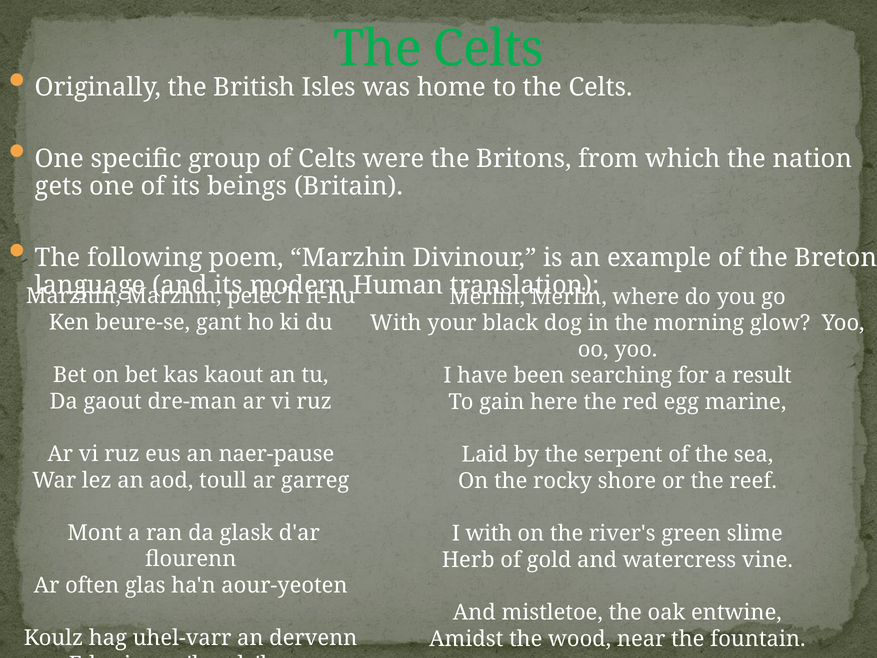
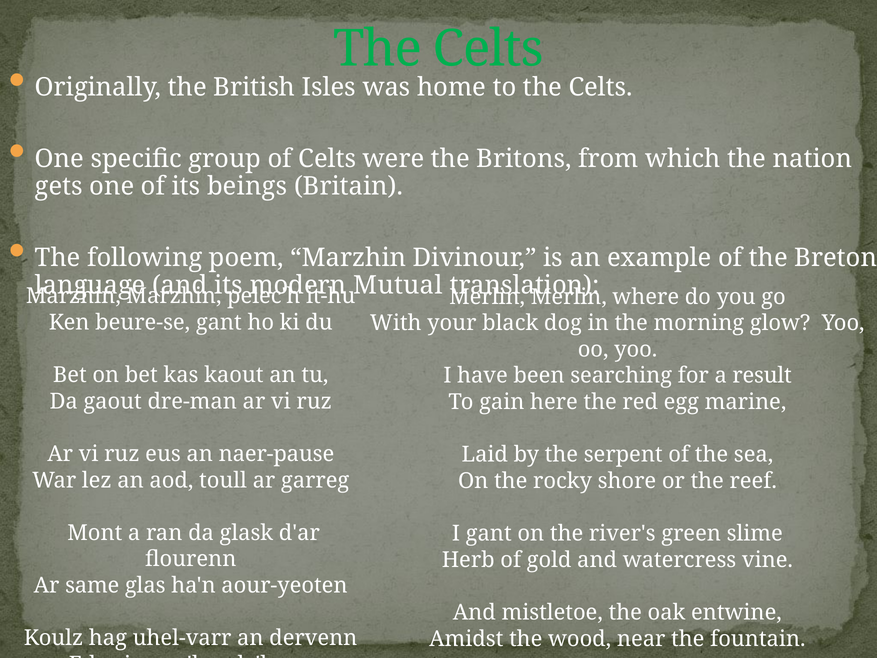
Human: Human -> Mutual (398, 285)
I with: with -> gant (489, 533)
often: often -> same (92, 585)
